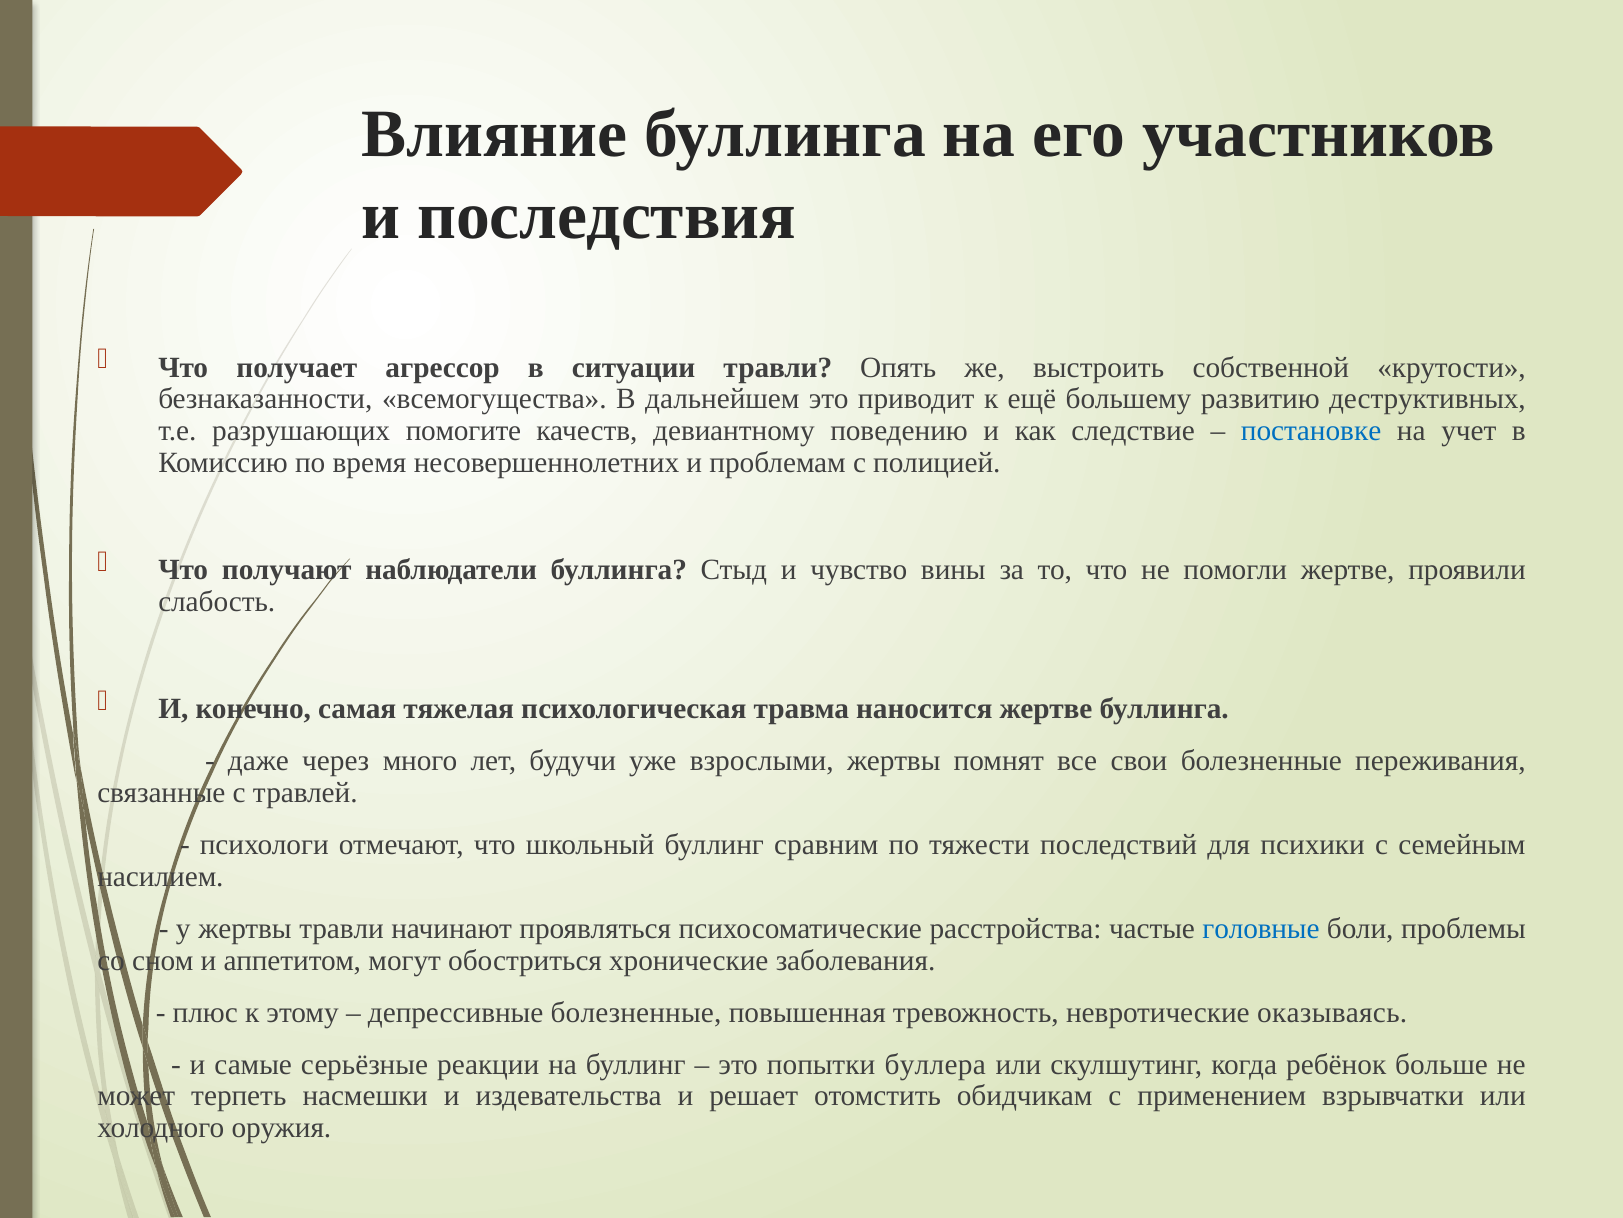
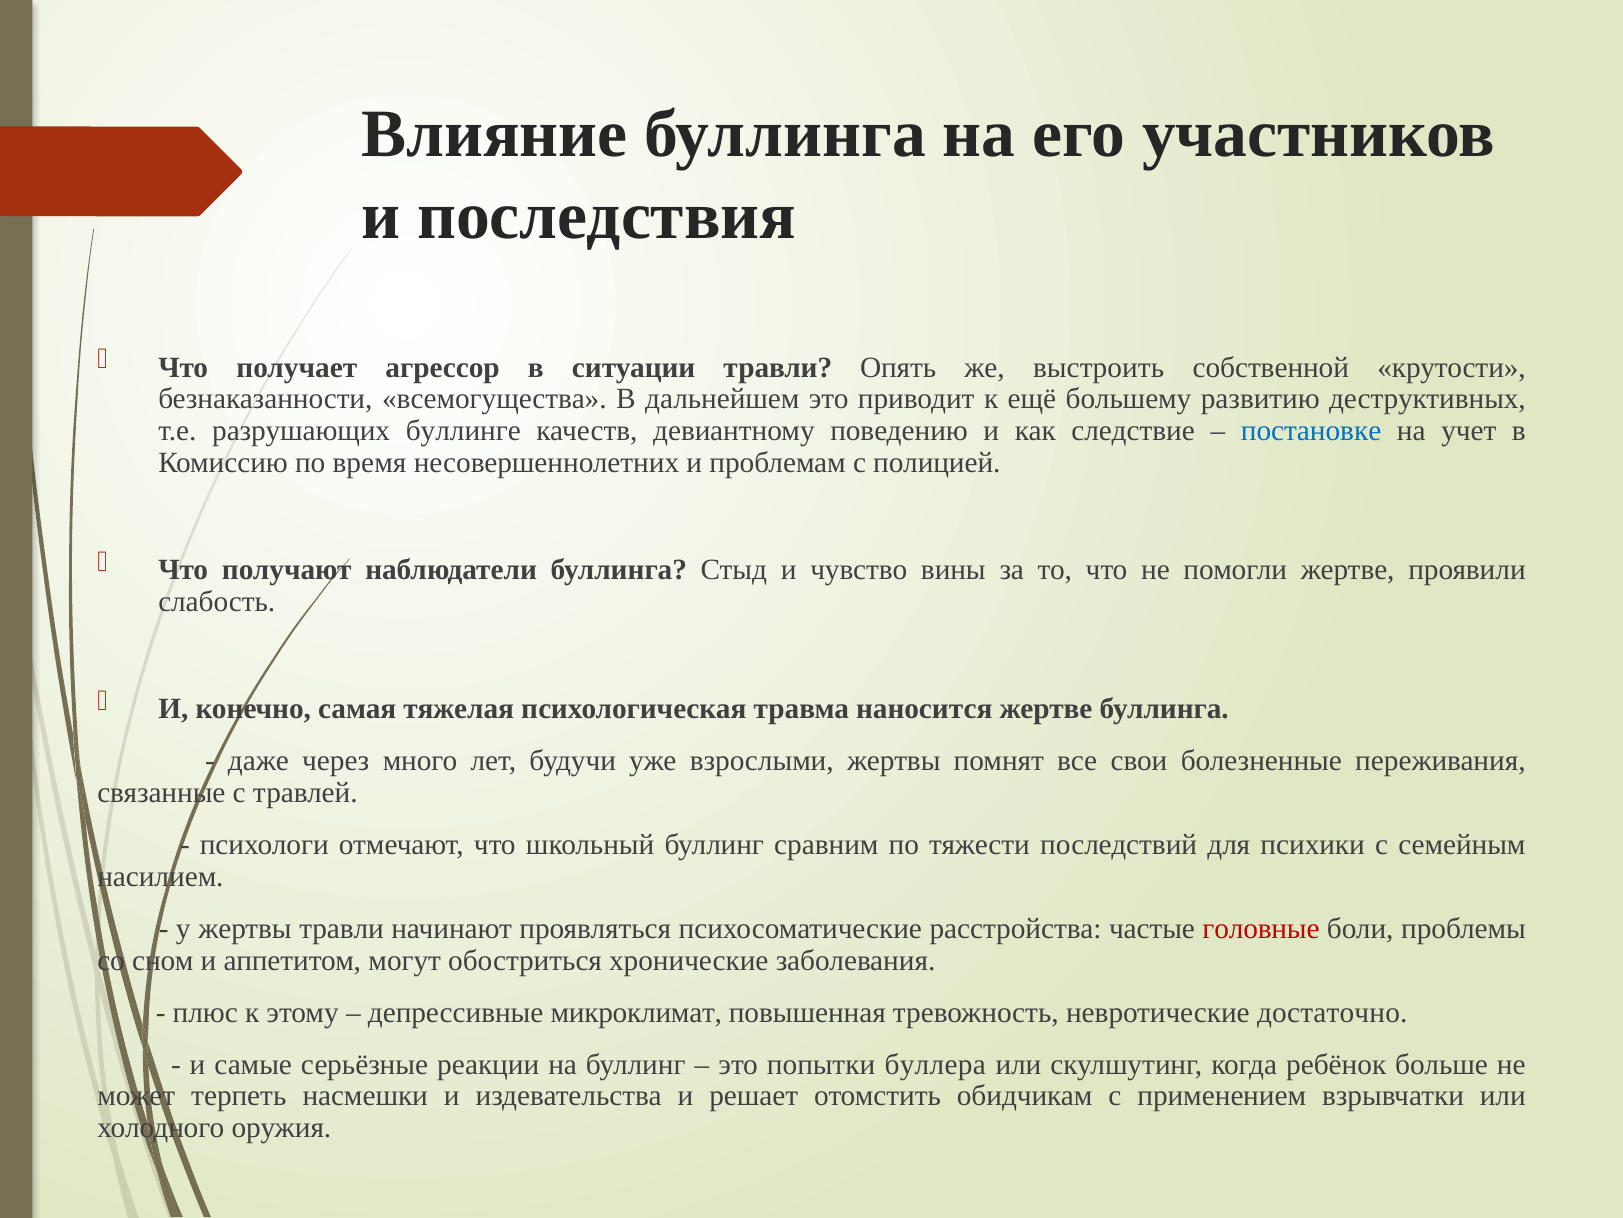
помогите: помогите -> буллинге (463, 431)
головные colour: blue -> red (1261, 928)
депрессивные болезненные: болезненные -> микроклимат (636, 1012)
оказываясь: оказываясь -> достаточно (1332, 1012)
